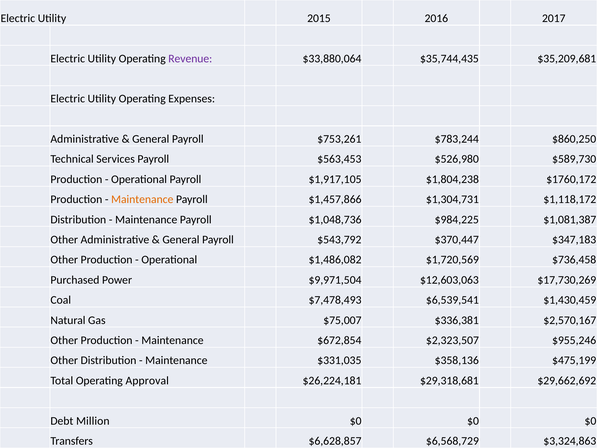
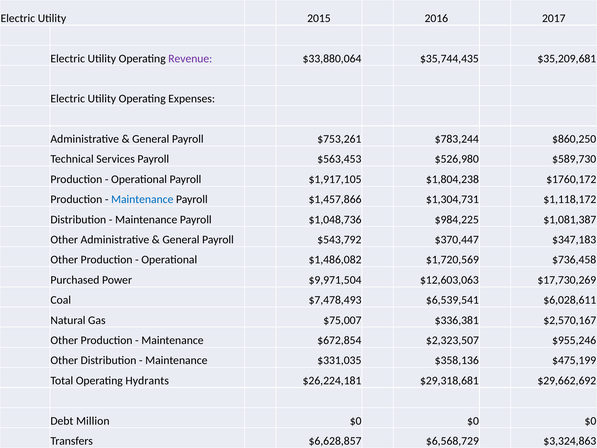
Maintenance colour: orange -> blue (142, 199)
$1,430,459: $1,430,459 -> $6,028,611 (570, 300)
Approval: Approval -> Hydrants (147, 380)
